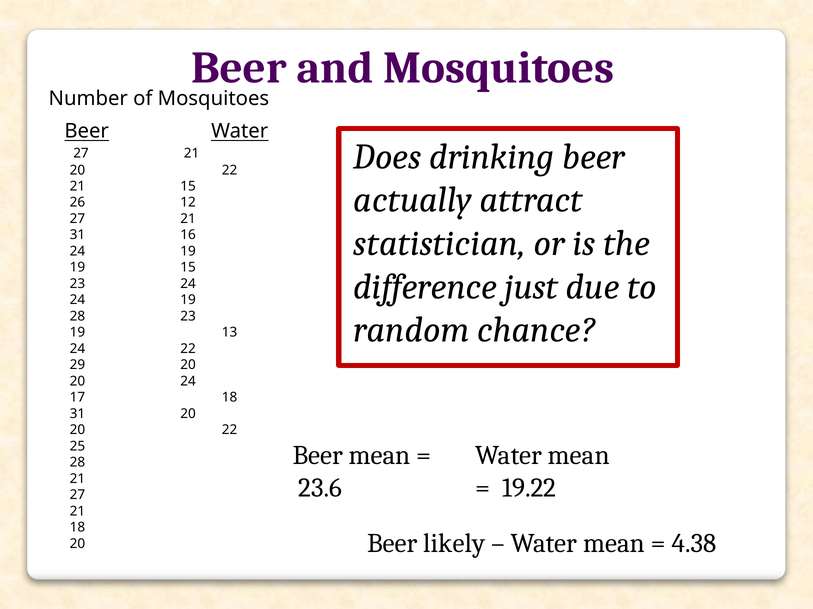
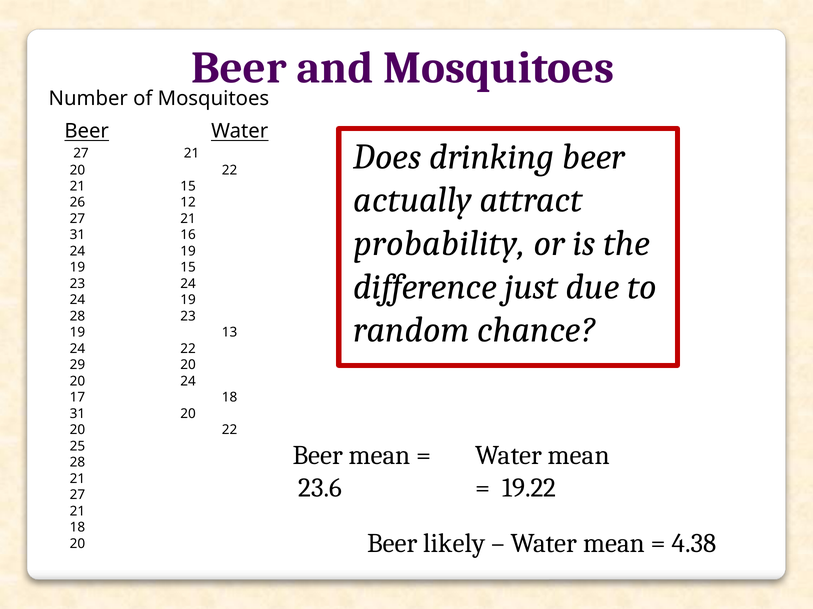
statistician: statistician -> probability (439, 244)
